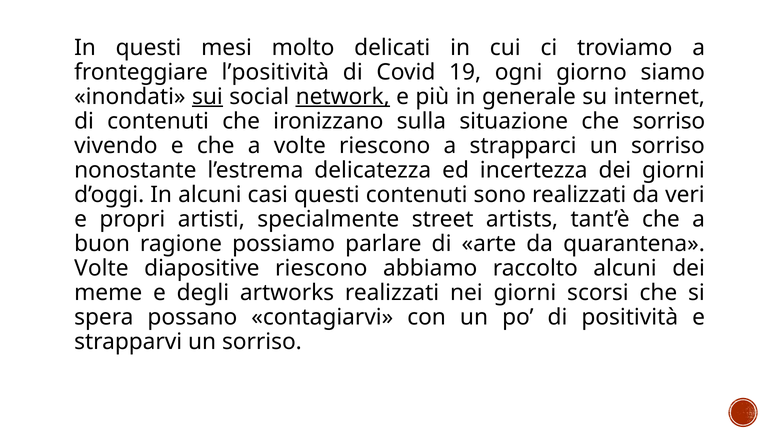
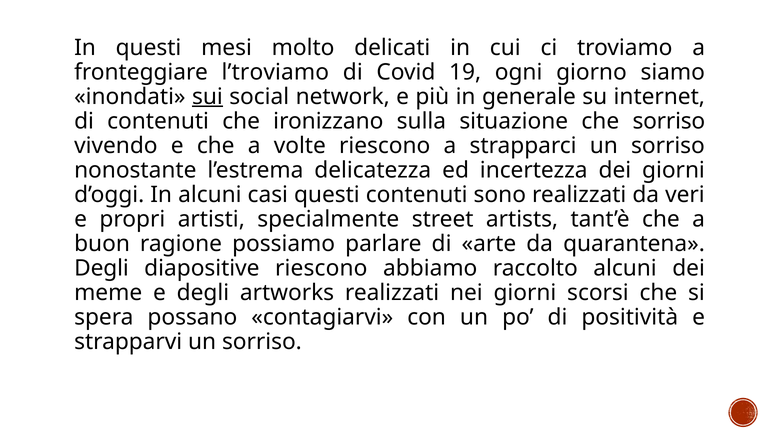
l’positività: l’positività -> l’troviamo (275, 72)
network underline: present -> none (343, 97)
Volte: Volte -> Degli (102, 268)
